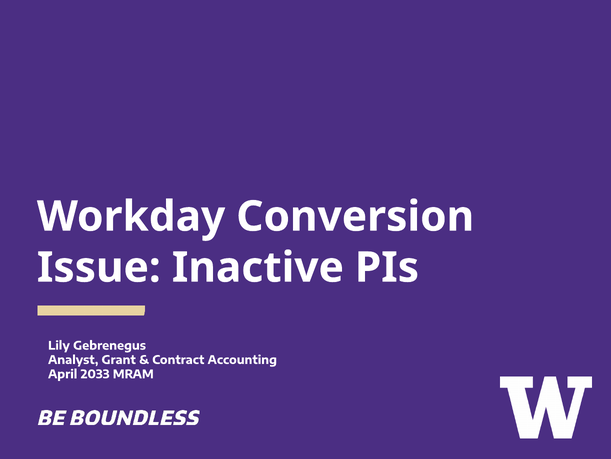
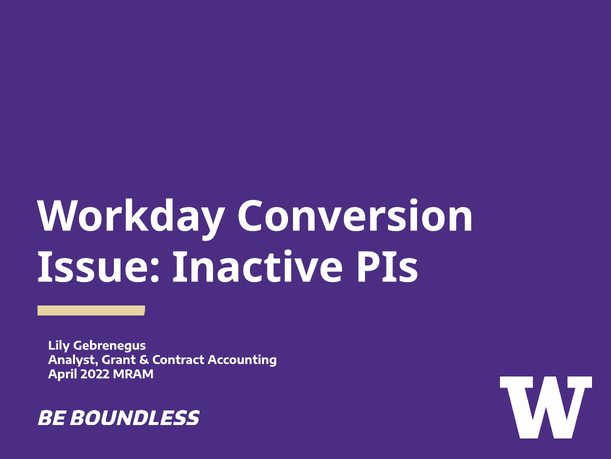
2033: 2033 -> 2022 (95, 374)
